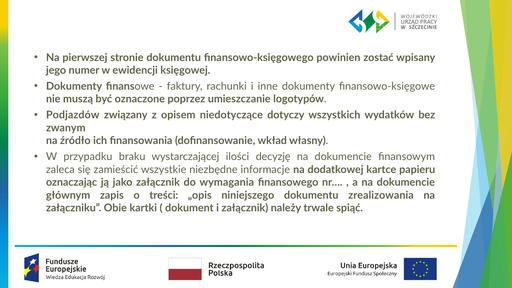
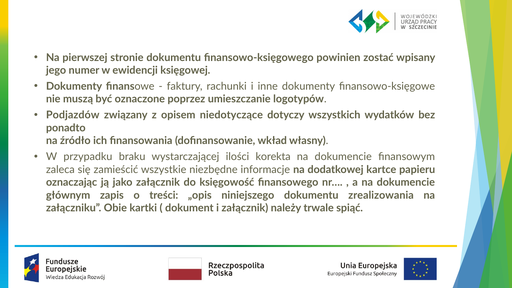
zwanym: zwanym -> ponadto (66, 128)
decyzję: decyzję -> korekta (273, 157)
wymagania: wymagania -> księgowość (227, 182)
